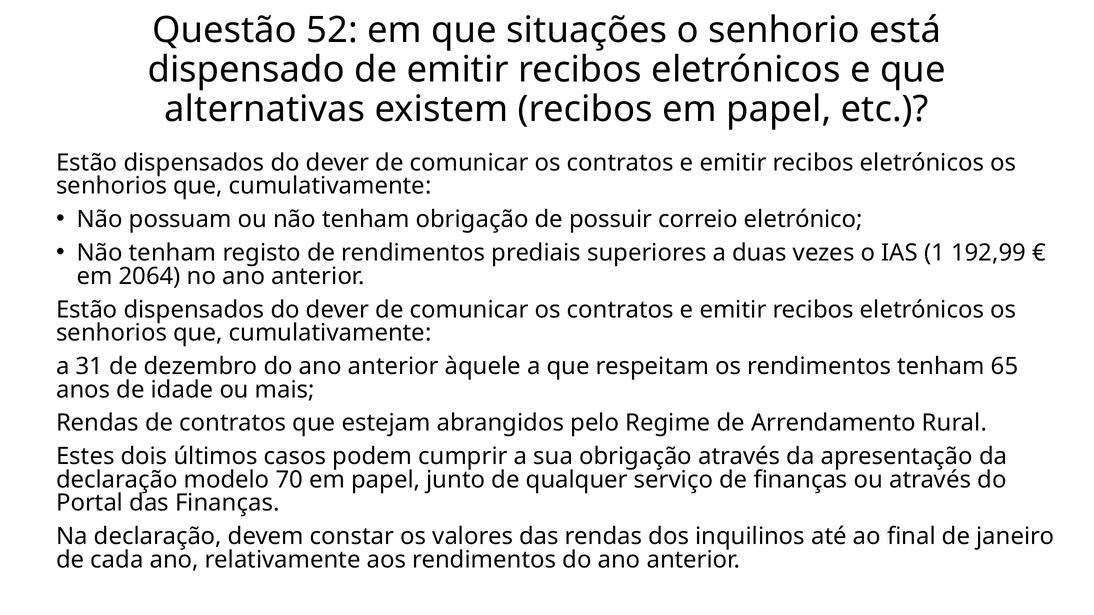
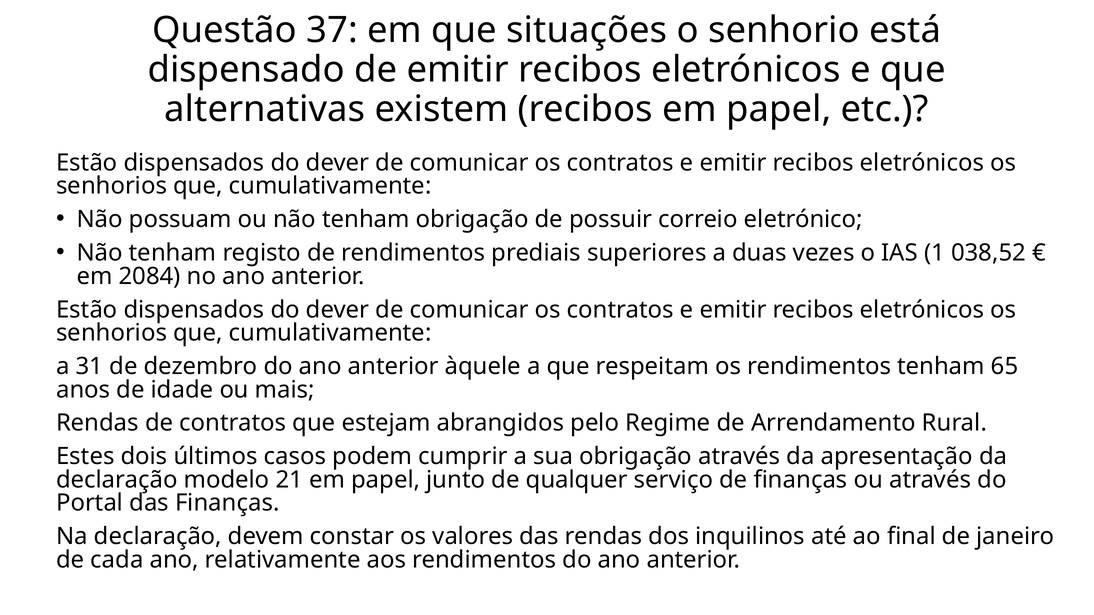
52: 52 -> 37 (332, 30)
192,99: 192,99 -> 038,52 (989, 253)
2064: 2064 -> 2084 (150, 276)
70: 70 -> 21 (289, 480)
